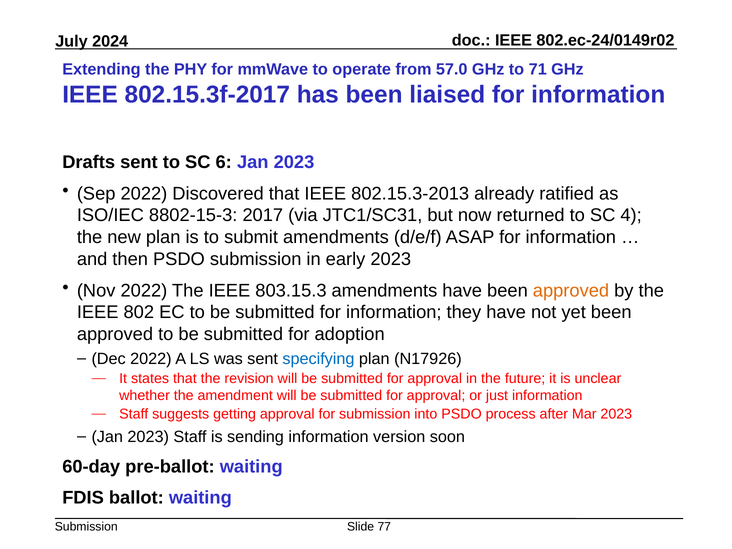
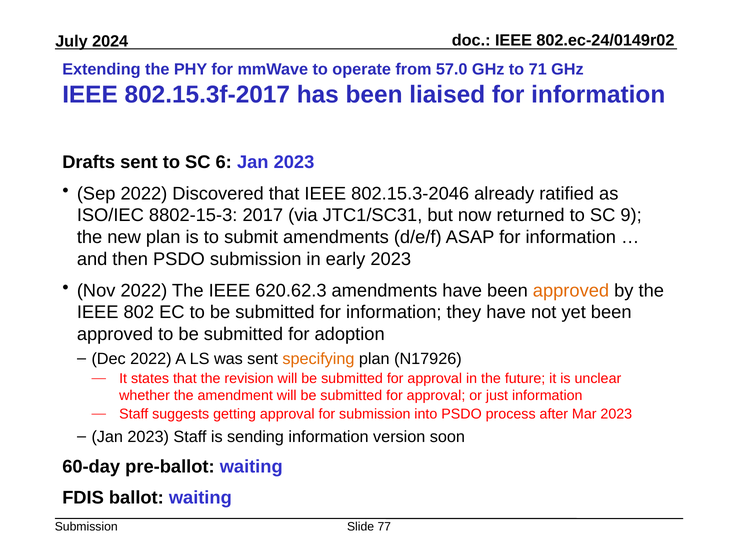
802.15.3-2013: 802.15.3-2013 -> 802.15.3-2046 (410, 193)
4: 4 -> 9 (631, 215)
803.15.3: 803.15.3 -> 620.62.3 (291, 290)
specifying colour: blue -> orange (318, 359)
